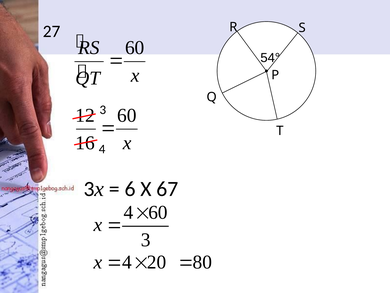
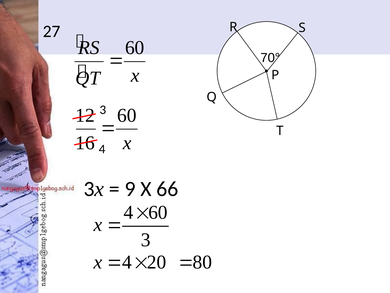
54°: 54° -> 70° (270, 58)
6: 6 -> 9 (130, 189)
67: 67 -> 66 (167, 189)
